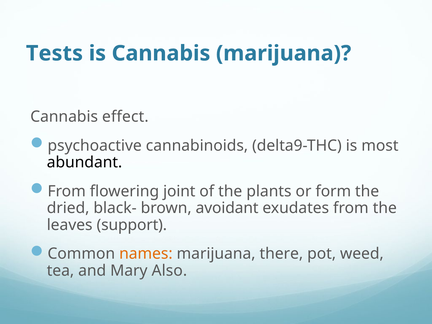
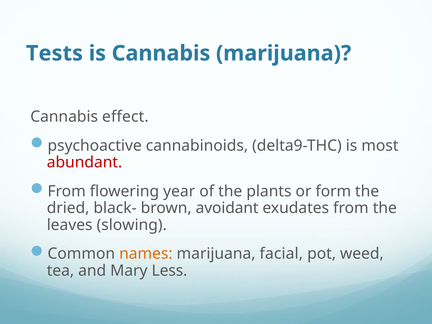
abundant colour: black -> red (84, 162)
joint: joint -> year (179, 191)
support: support -> slowing (132, 225)
there: there -> facial (281, 254)
Also: Also -> Less (169, 271)
